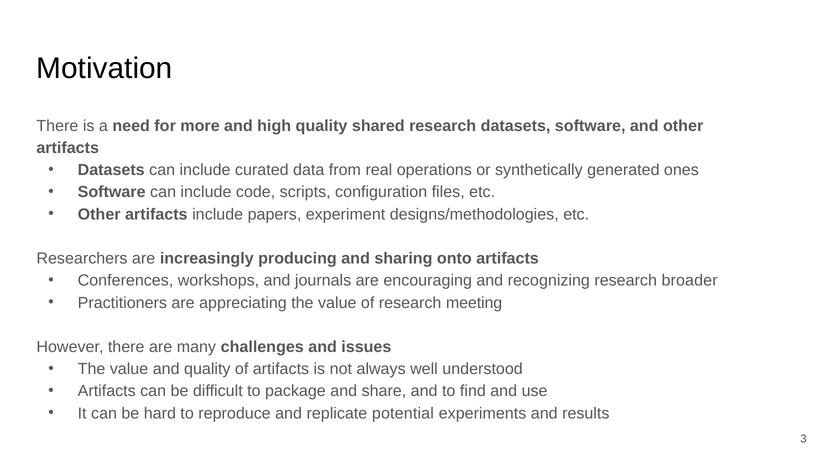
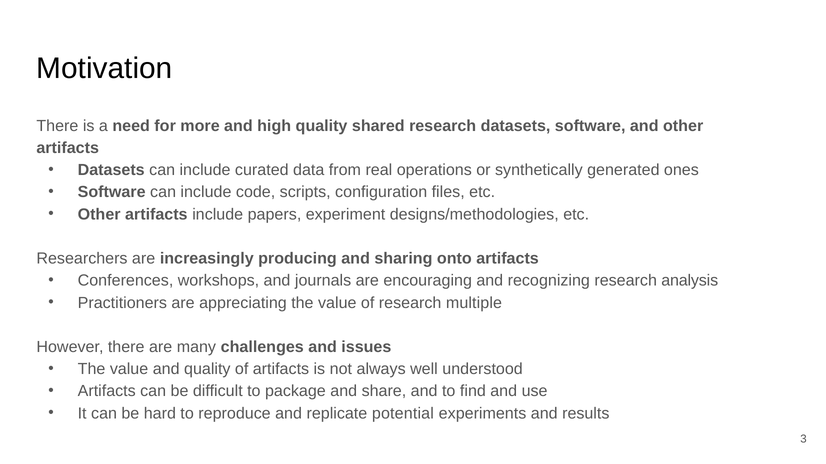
broader: broader -> analysis (690, 281)
meeting: meeting -> multiple (474, 303)
